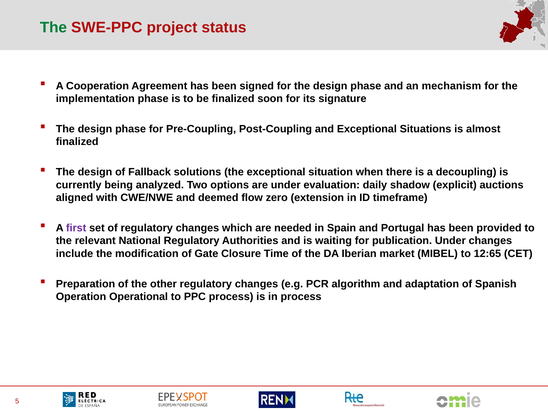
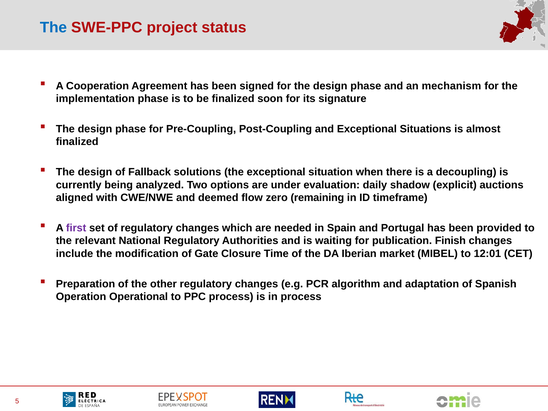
The colour: green -> blue (53, 27)
extension: extension -> remaining (317, 198)
publication Under: Under -> Finish (450, 241)
12:65: 12:65 -> 12:01 (487, 254)
